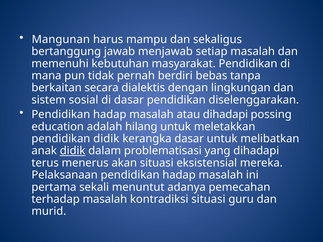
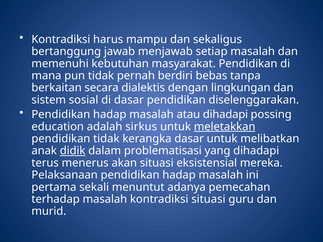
Mangunan: Mangunan -> Kontradiksi (61, 39)
hilang: hilang -> sirkus (141, 127)
meletakkan underline: none -> present (225, 127)
pendidikan didik: didik -> tidak (106, 139)
